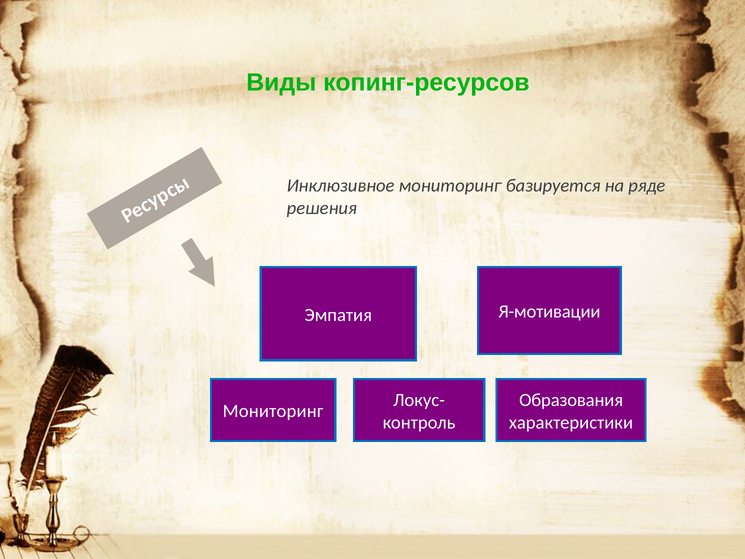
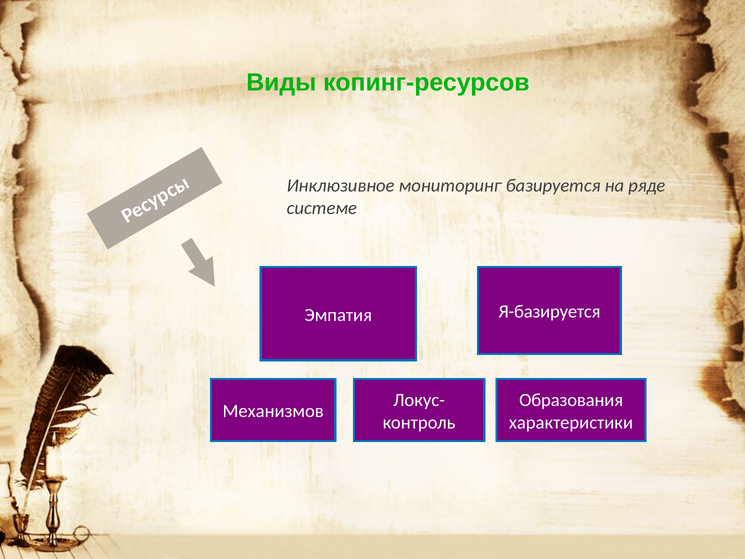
решения: решения -> системе (322, 208)
Я-мотивации: Я-мотивации -> Я-базируется (549, 312)
Мониторинг: Мониторинг -> Механизмов (273, 411)
